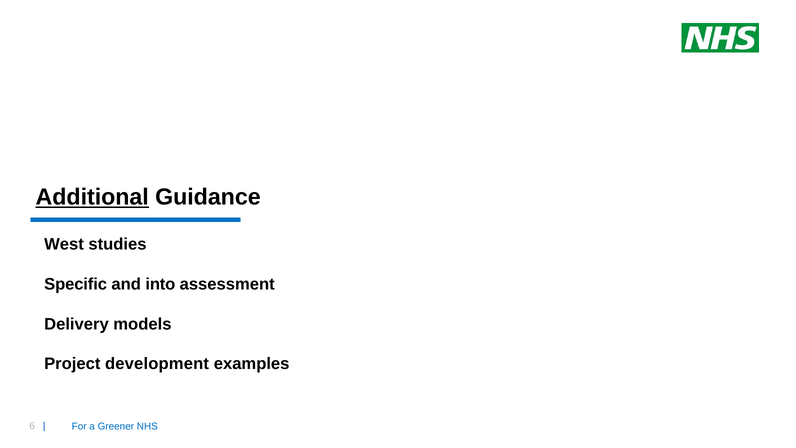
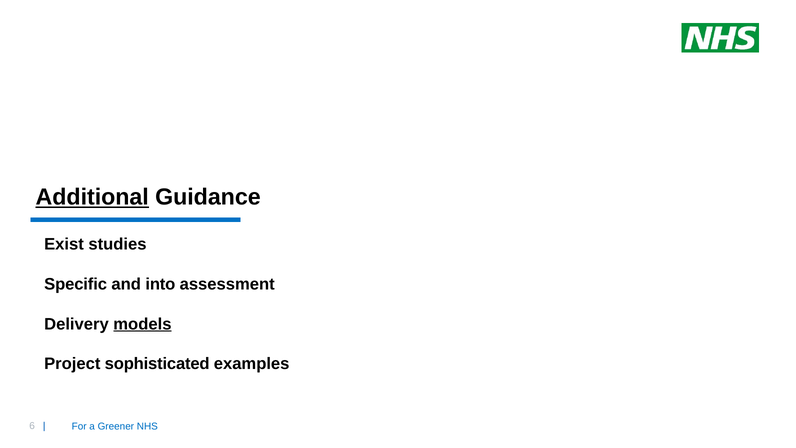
West: West -> Exist (64, 244)
models underline: none -> present (142, 324)
development: development -> sophisticated (157, 364)
